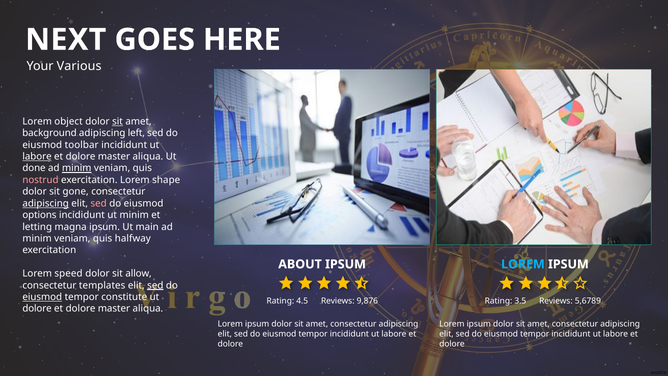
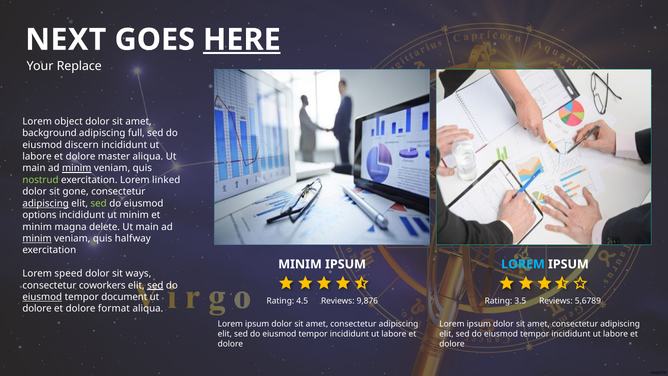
HERE underline: none -> present (242, 40)
Various: Various -> Replace (79, 66)
sit underline: present -> none (118, 121)
left: left -> full (136, 133)
toolbar: toolbar -> discern (82, 145)
labore underline: present -> none (37, 156)
done: done -> main (34, 168)
nostrud colour: pink -> light green (40, 180)
shape: shape -> linked (166, 180)
sed colour: pink -> light green (99, 203)
letting: letting -> minim (37, 227)
magna ipsum: ipsum -> delete (105, 227)
minim underline: none -> present (37, 238)
ABOUT: ABOUT -> MINIM (300, 264)
allow: allow -> ways (138, 273)
templates: templates -> coworkers (102, 285)
constitute: constitute -> document (124, 297)
master: master -> format (114, 309)
